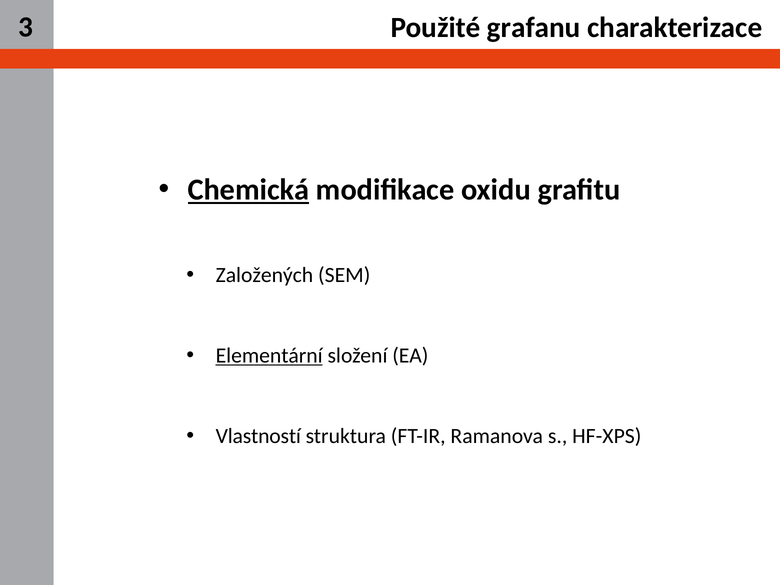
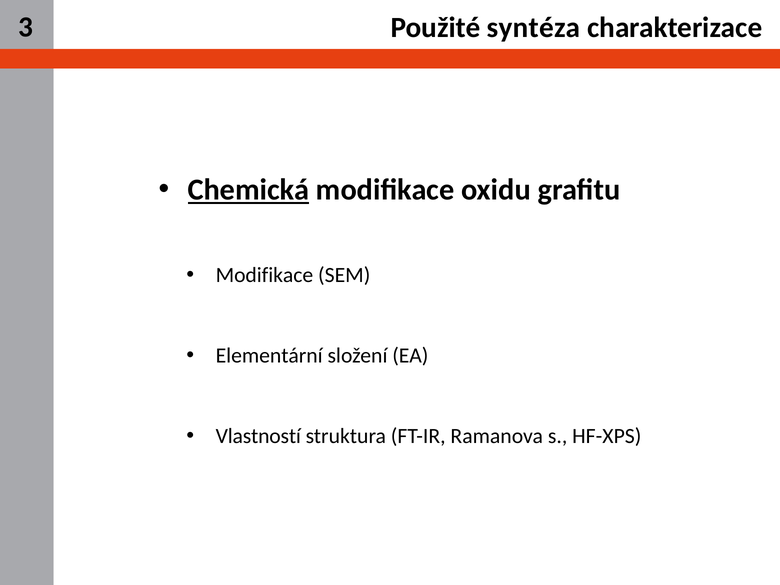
grafanu: grafanu -> syntéza (534, 28)
Založených: Založených -> Modifikace (264, 275)
Elementární underline: present -> none (269, 356)
